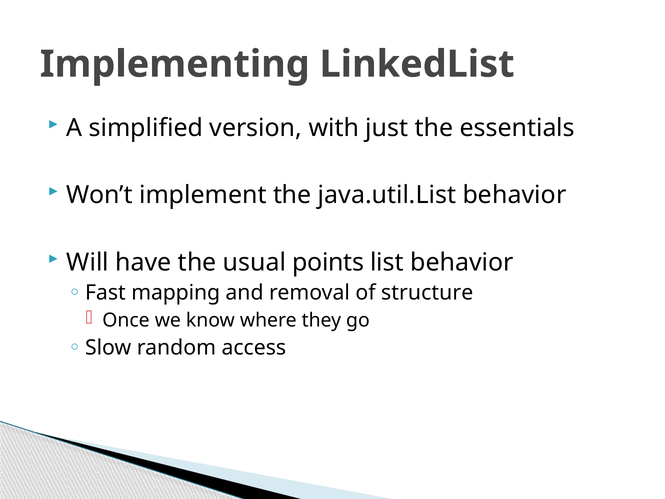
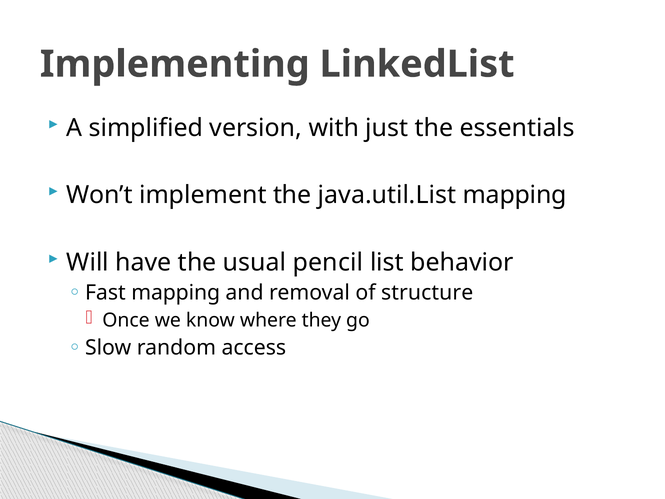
java.util.List behavior: behavior -> mapping (515, 195)
points: points -> pencil (328, 262)
